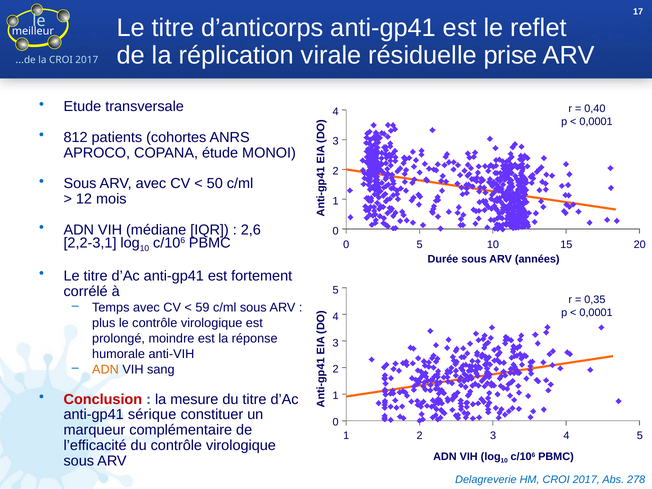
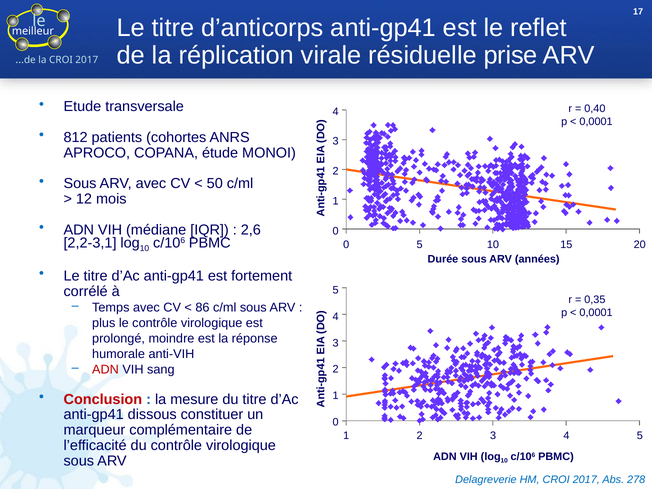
59: 59 -> 86 (202, 308)
ADN colour: orange -> red (105, 369)
sérique: sérique -> dissous (152, 415)
